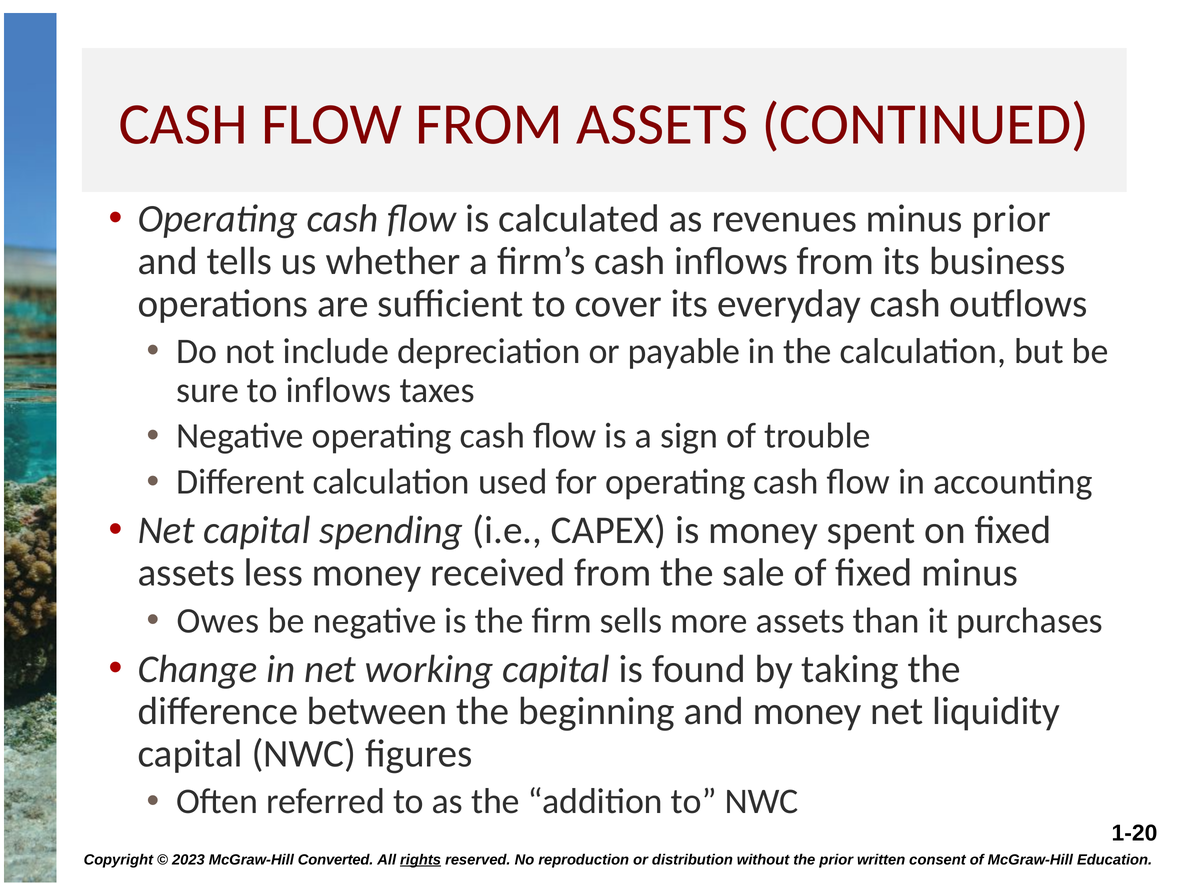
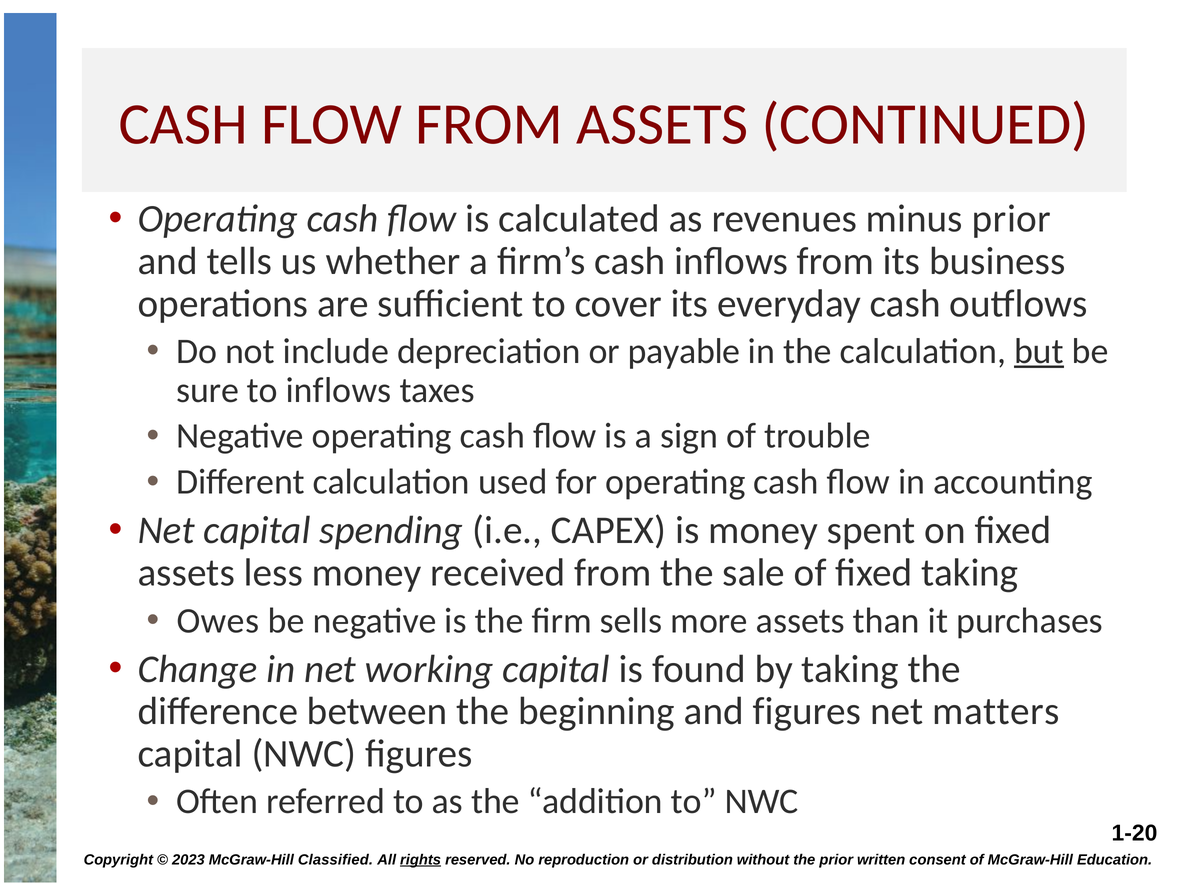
but underline: none -> present (1039, 351)
fixed minus: minus -> taking (970, 573)
and money: money -> figures (807, 711)
liquidity: liquidity -> matters (996, 711)
Converted: Converted -> Classified (335, 859)
